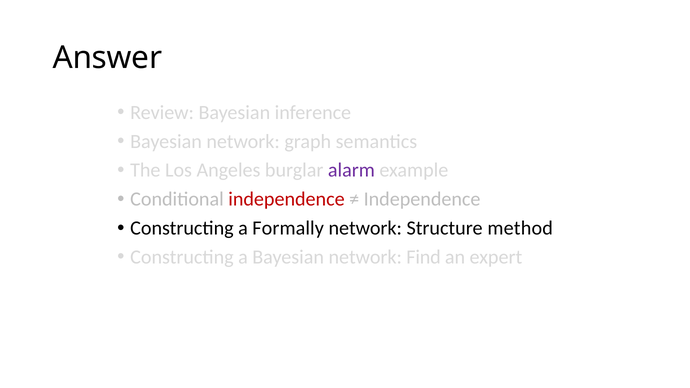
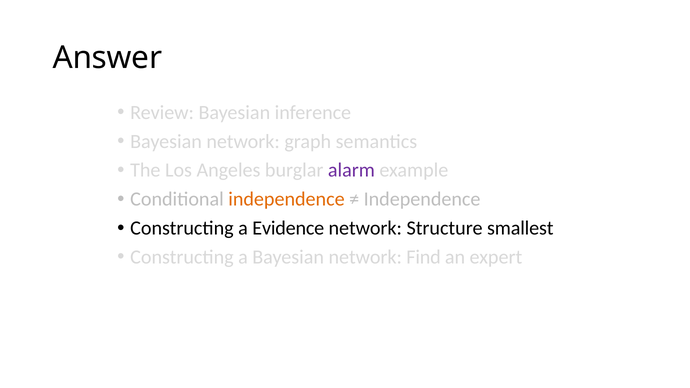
independence colour: red -> orange (286, 199)
Formally: Formally -> Evidence (288, 228)
method: method -> smallest (520, 228)
